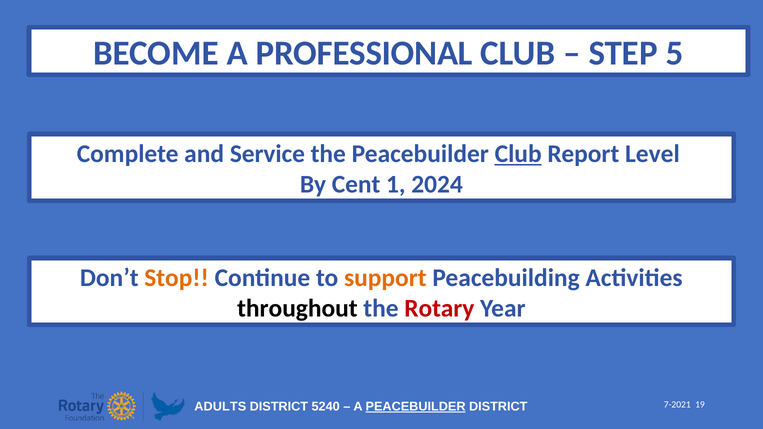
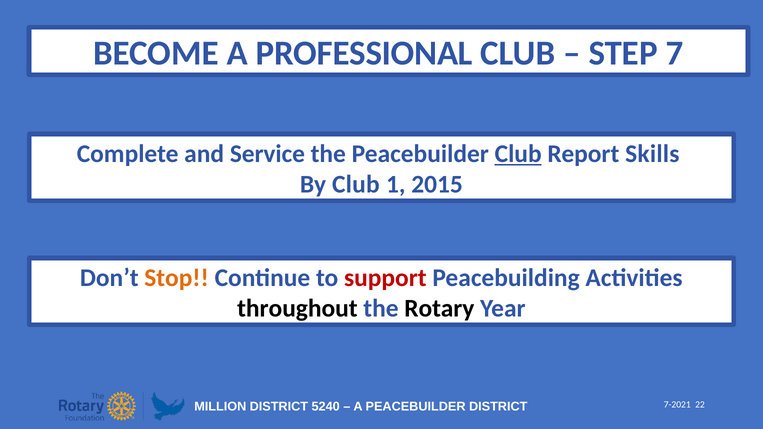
5: 5 -> 7 (674, 53)
Level: Level -> Skills (652, 154)
By Cent: Cent -> Club (356, 185)
2024: 2024 -> 2015 (437, 185)
support colour: orange -> red (385, 278)
Rotary colour: red -> black (439, 309)
ADULTS: ADULTS -> MILLION (220, 407)
PEACEBUILDER underline: present -> none (416, 407)
19: 19 -> 22 (700, 405)
